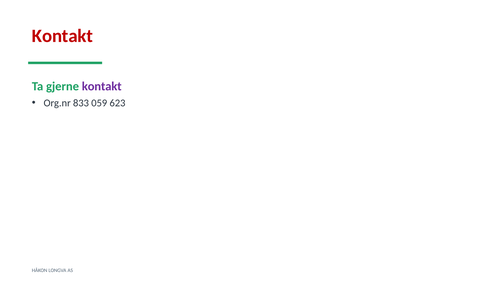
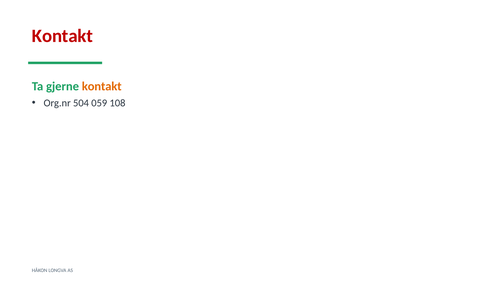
kontakt colour: purple -> orange (102, 86)
833: 833 -> 504 (81, 103)
623: 623 -> 108 (118, 103)
